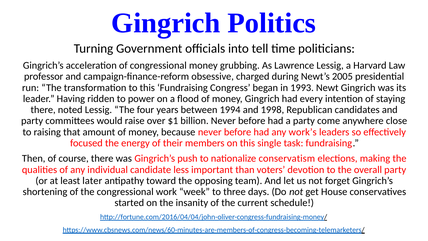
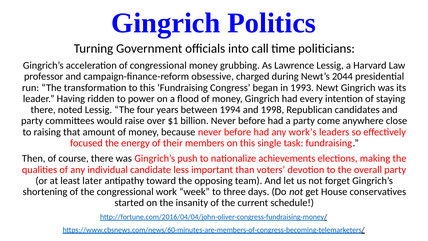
tell: tell -> call (260, 48)
2005: 2005 -> 2044 (342, 76)
conservatism: conservatism -> achievements (287, 158)
